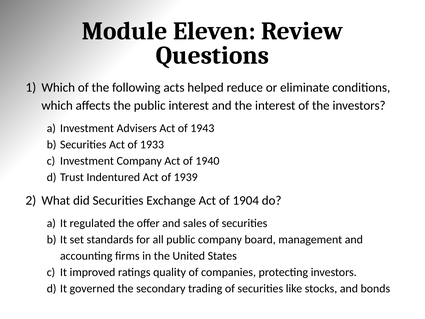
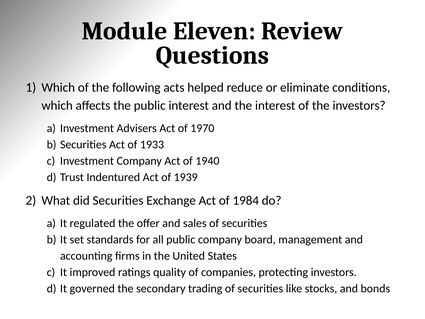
1943: 1943 -> 1970 (202, 128)
1904: 1904 -> 1984 (246, 200)
